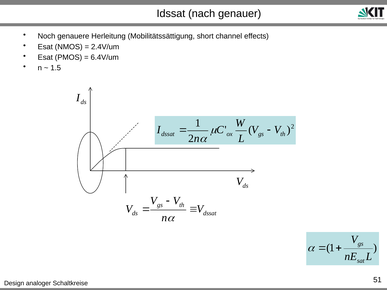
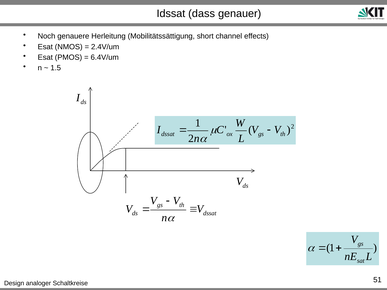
nach: nach -> dass (202, 14)
